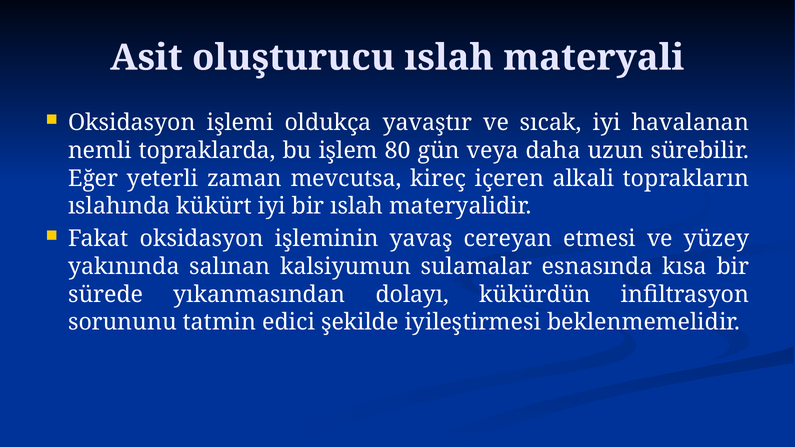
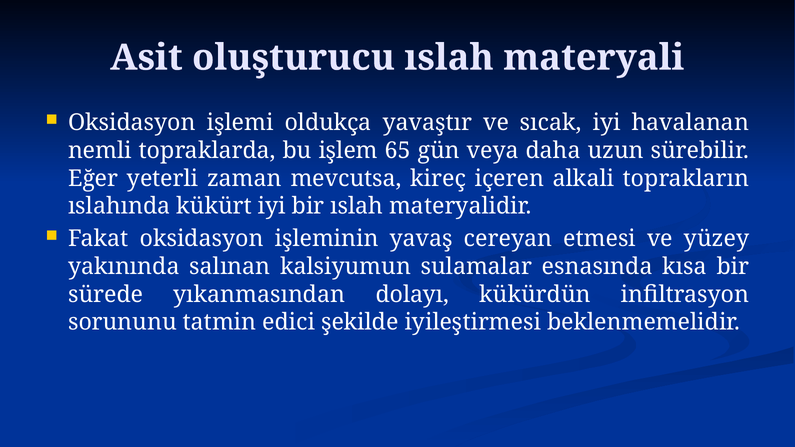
80: 80 -> 65 (398, 151)
